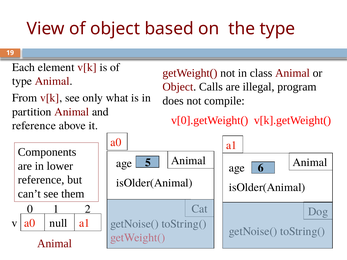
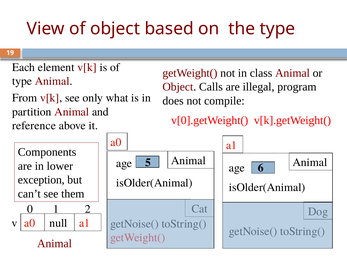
reference: reference -> exception (41, 180)
